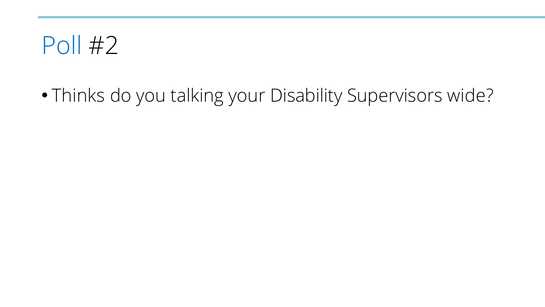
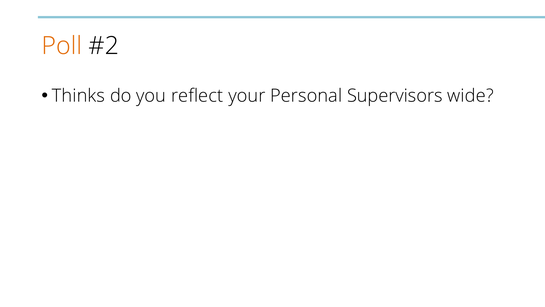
Poll colour: blue -> orange (62, 46)
talking: talking -> reflect (197, 96)
Disability: Disability -> Personal (306, 96)
